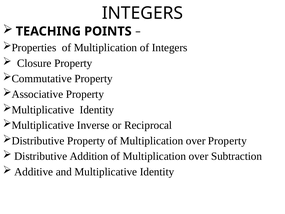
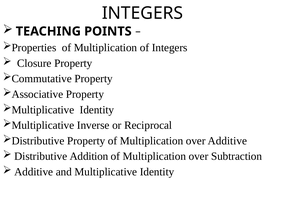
over Property: Property -> Additive (227, 141)
